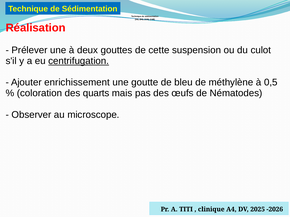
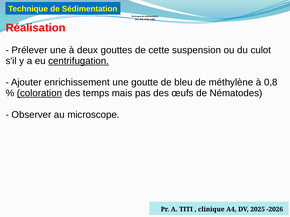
0,5: 0,5 -> 0,8 (271, 83)
coloration underline: none -> present (39, 93)
quarts: quarts -> temps (96, 93)
